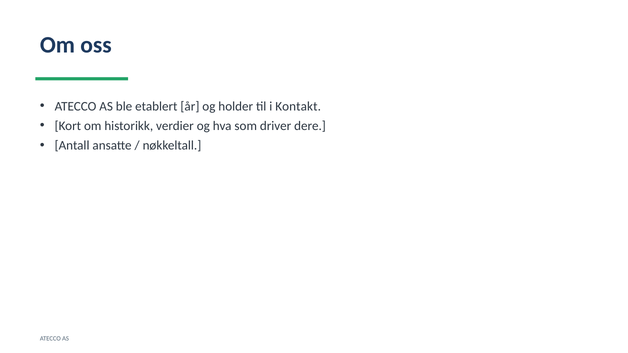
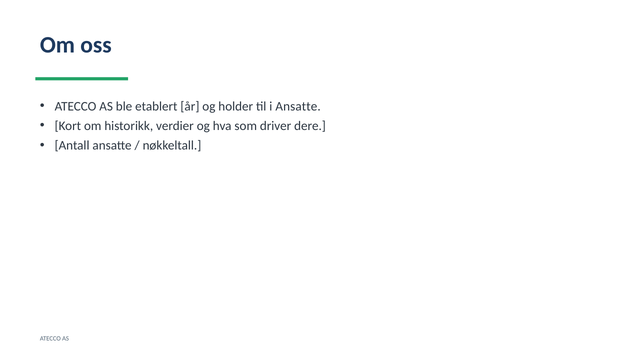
i Kontakt: Kontakt -> Ansatte (298, 106)
